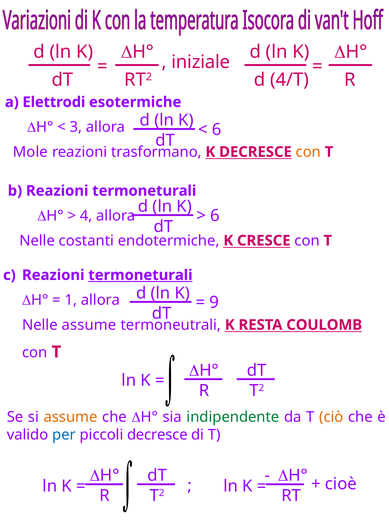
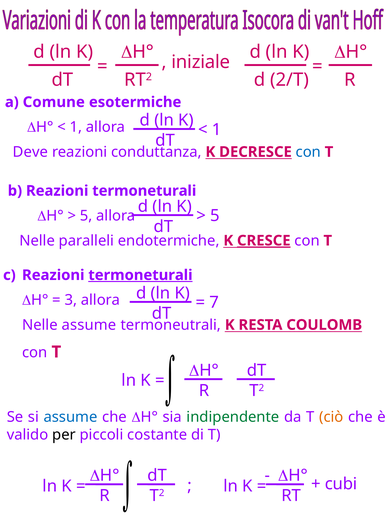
4/T: 4/T -> 2/T (289, 80)
Elettrodi: Elettrodi -> Comune (54, 102)
3: 3 -> 1 (76, 127)
6: 6 -> 1 (217, 129)
Mole: Mole -> Deve (30, 152)
trasformano: trasformano -> conduttanza (156, 152)
con colour: orange -> blue (308, 152)
4: 4 -> 5 (86, 216)
6: 6 -> 5 (215, 216)
costanti: costanti -> paralleli (86, 240)
CRESCE underline: none -> present (264, 240)
1: 1 -> 3 (71, 300)
9: 9 -> 7 (214, 302)
assume colour: orange -> blue (71, 417)
per colour: blue -> black (64, 434)
piccoli decresce: decresce -> costante (157, 434)
cioè: cioè -> cubi (341, 483)
